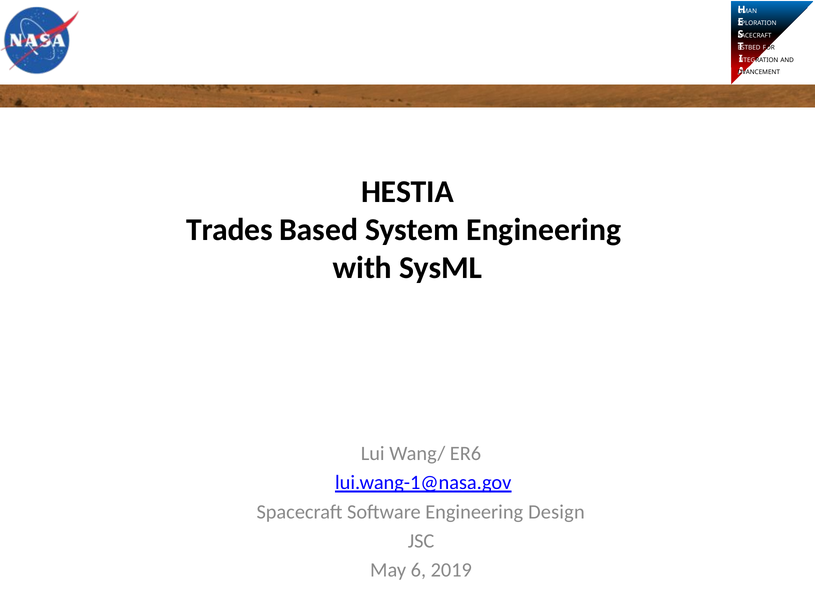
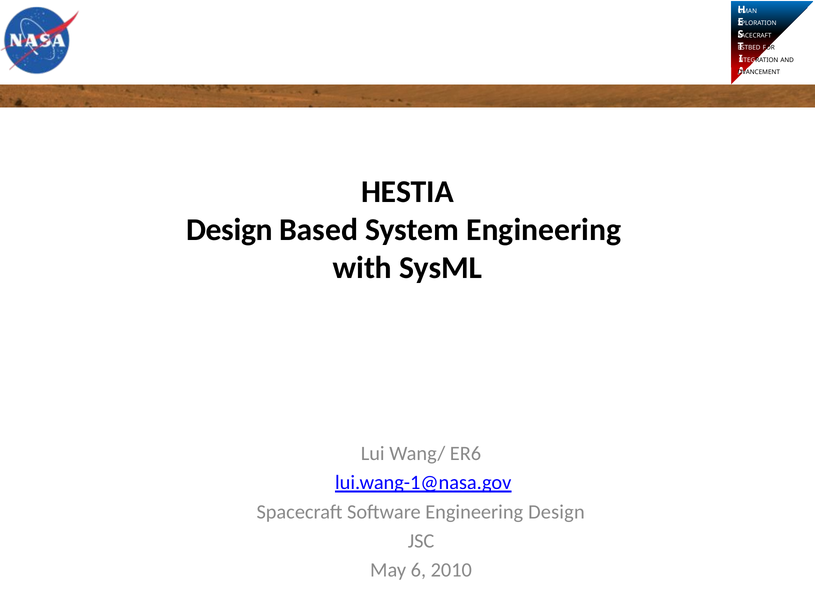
Trades: Trades -> Design (229, 230)
2019: 2019 -> 2010 (451, 570)
